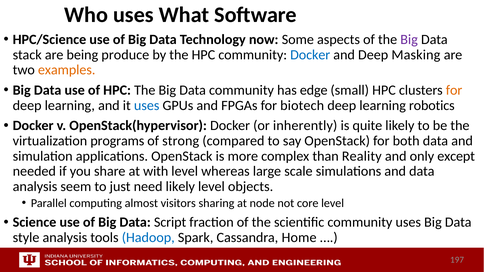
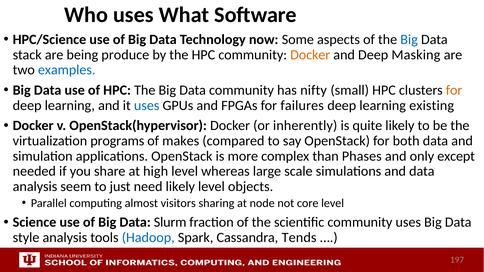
Big colour: purple -> blue (409, 40)
Docker colour: blue -> orange (310, 55)
examples colour: orange -> blue (67, 70)
edge: edge -> nifty (314, 90)
biotech: biotech -> failures (302, 106)
robotics: robotics -> existing (432, 106)
strong: strong -> makes (181, 141)
Reality: Reality -> Phases (362, 156)
with: with -> high (156, 171)
Script: Script -> Slurm (170, 222)
Home: Home -> Tends (299, 238)
